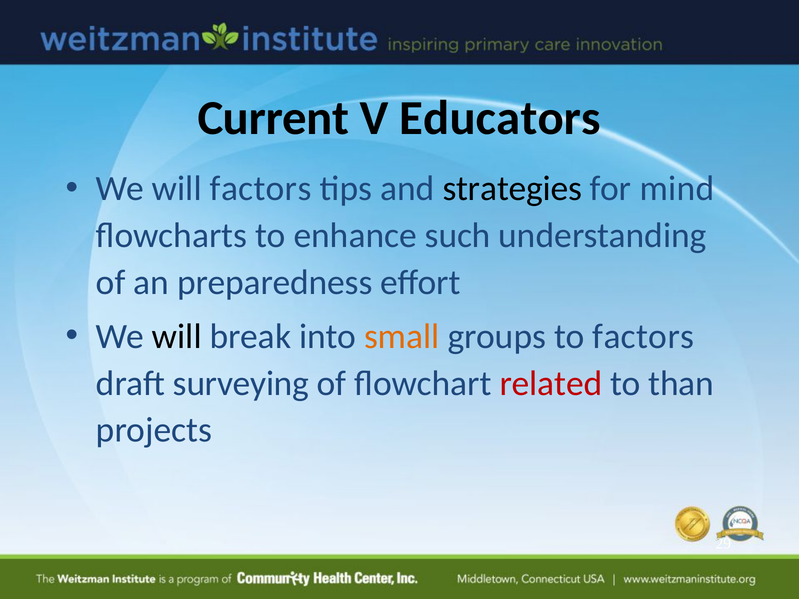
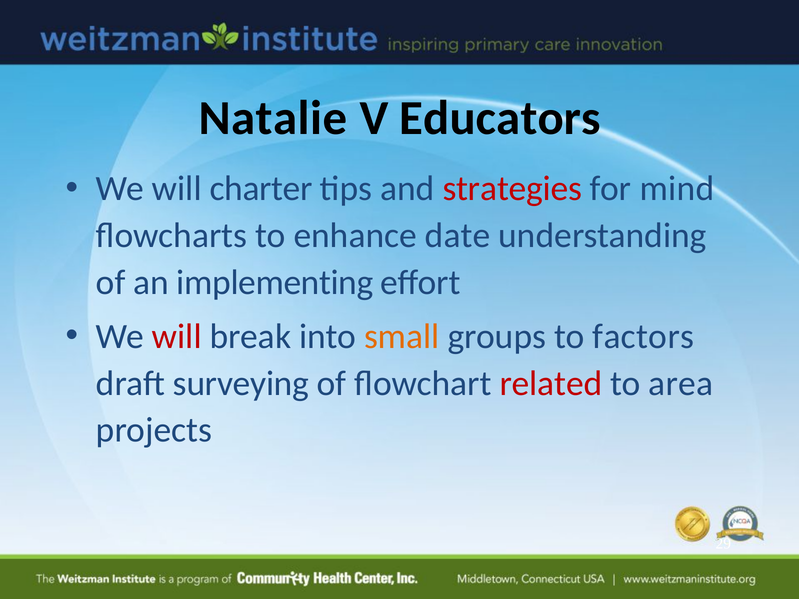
Current: Current -> Natalie (273, 118)
will factors: factors -> charter (261, 189)
strategies colour: black -> red (512, 189)
such: such -> date (458, 236)
preparedness: preparedness -> implementing (275, 283)
will colour: black -> red (177, 337)
than: than -> area (681, 384)
